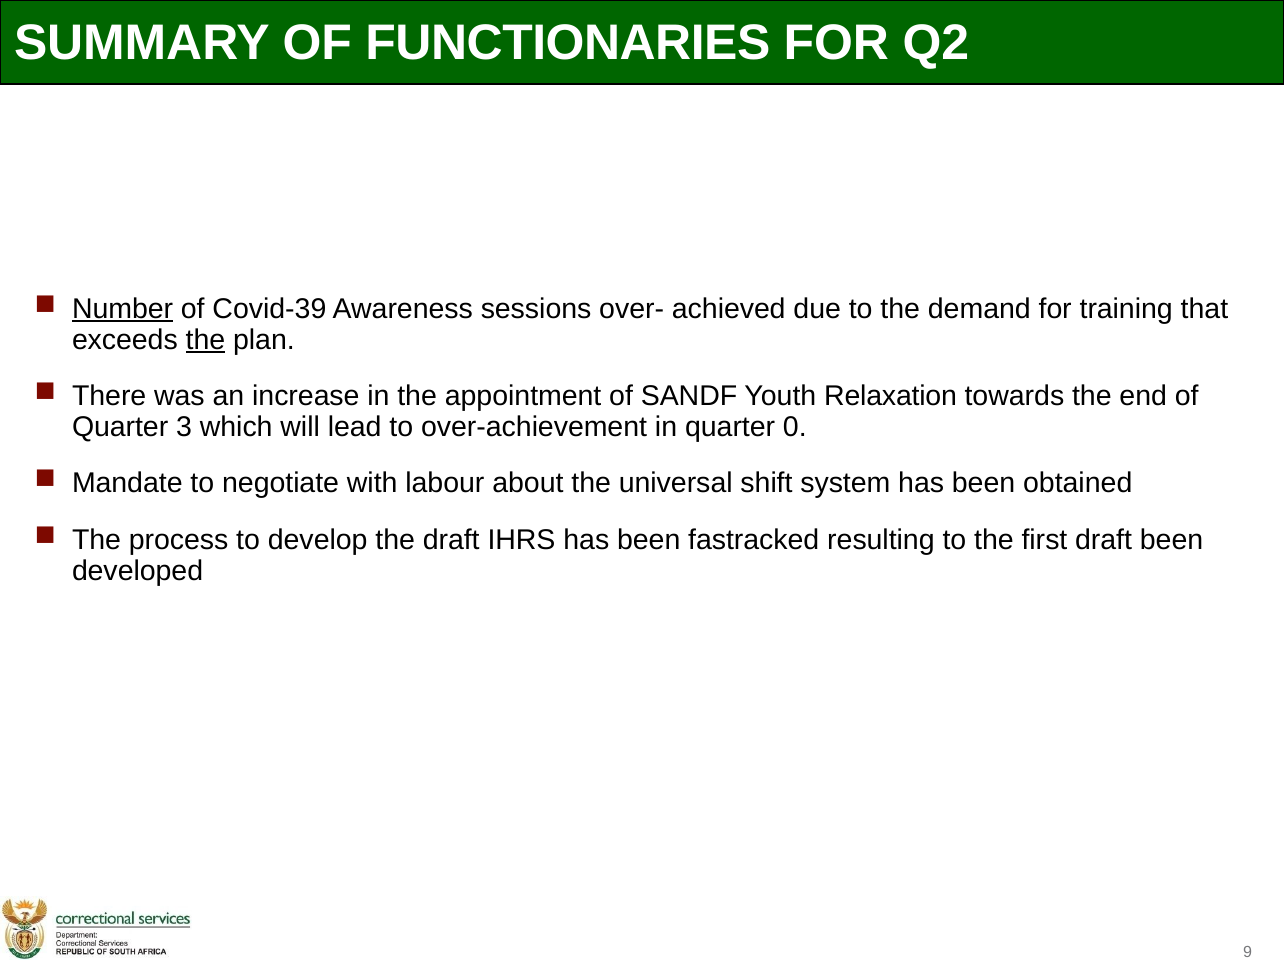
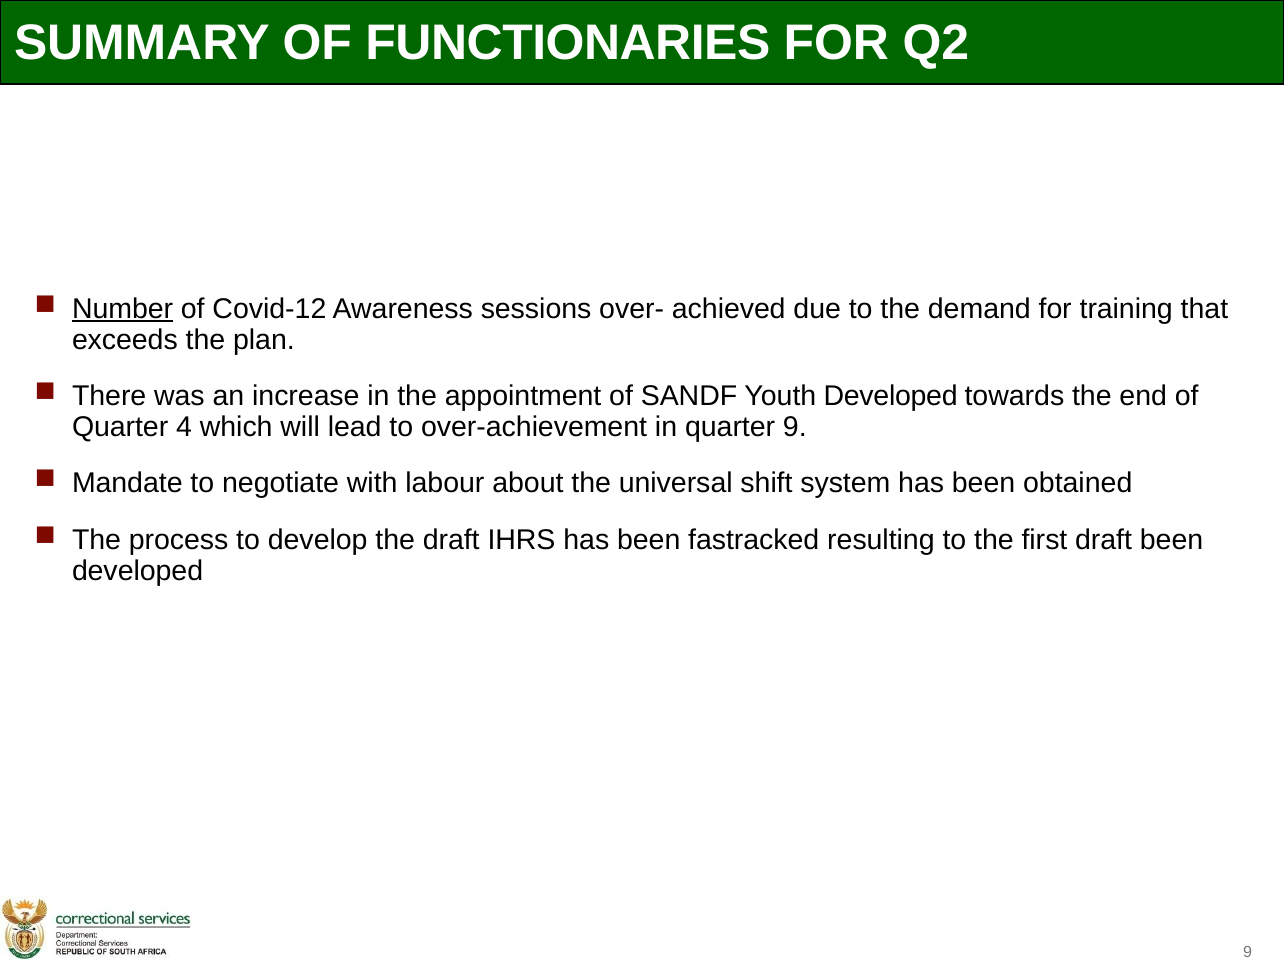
Covid-39: Covid-39 -> Covid-12 (269, 309)
the underline: present -> none (205, 340)
Youth Relaxation: Relaxation -> Developed (891, 396)
3: 3 -> 4 (184, 427)
quarter 0: 0 -> 9 (795, 427)
